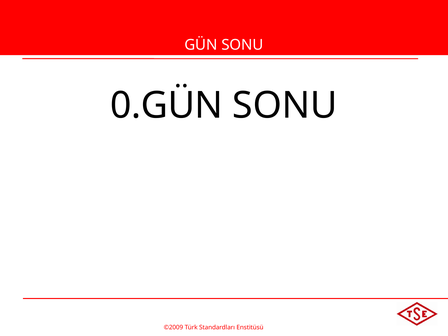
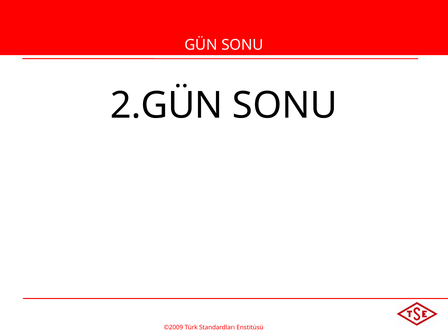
0.GÜN: 0.GÜN -> 2.GÜN (167, 106)
